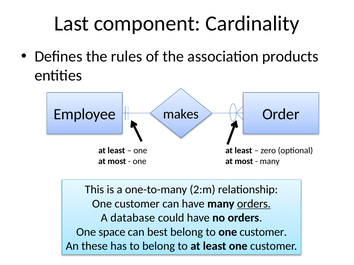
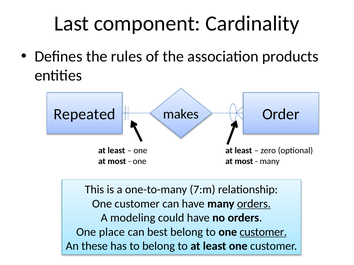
Employee: Employee -> Repeated (85, 114)
2:m: 2:m -> 7:m (202, 190)
database: database -> modeling (133, 218)
space: space -> place (112, 232)
customer underline: none -> present (263, 232)
